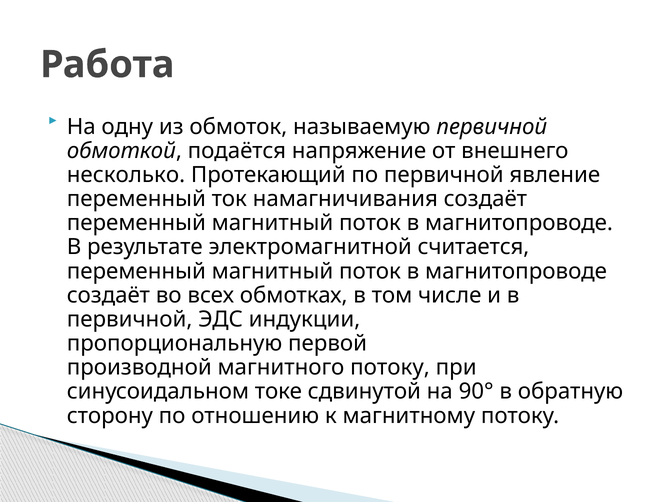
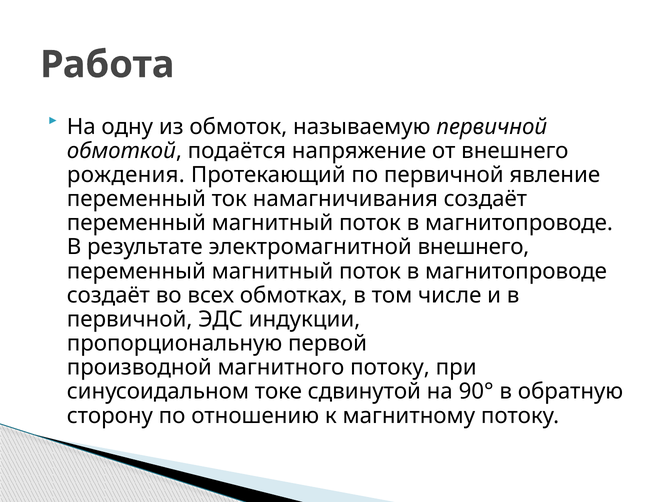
несколько: несколько -> рождения (126, 175)
электромагнитной считается: считается -> внешнего (473, 247)
